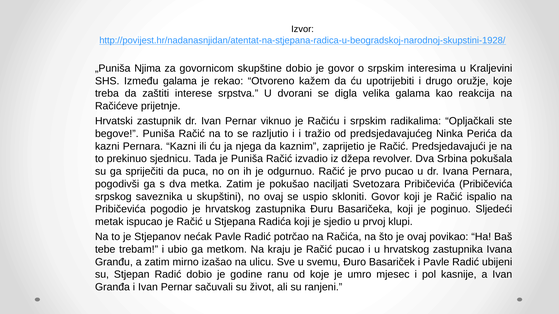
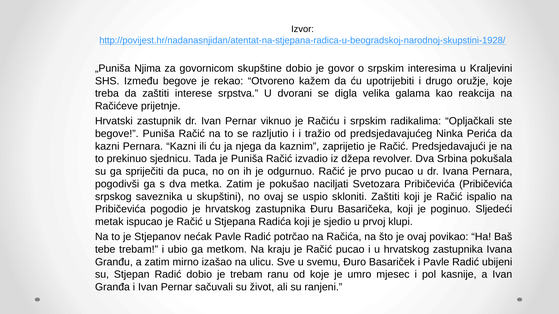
Između galama: galama -> begove (180, 81)
skloniti Govor: Govor -> Zaštiti (385, 197)
je godine: godine -> trebam (246, 275)
